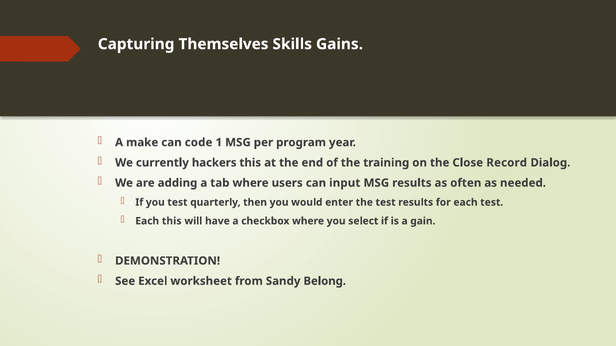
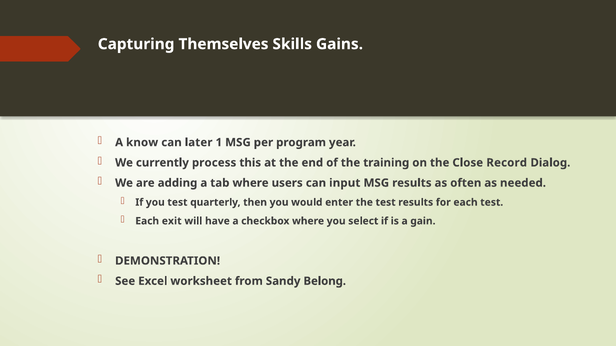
make: make -> know (142, 143)
code: code -> later (199, 143)
hackers: hackers -> process (214, 163)
Each this: this -> exit (172, 221)
